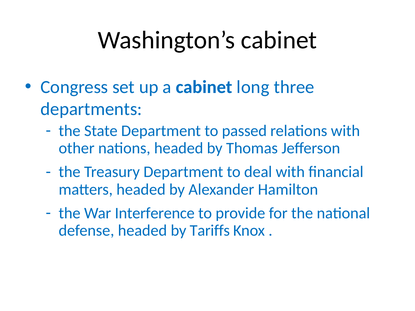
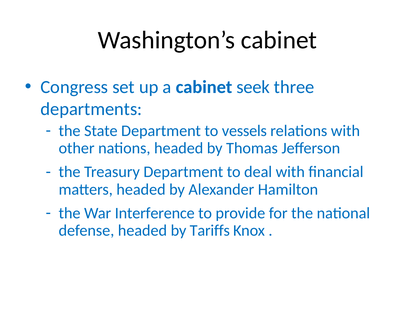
long: long -> seek (253, 87)
passed: passed -> vessels (244, 131)
